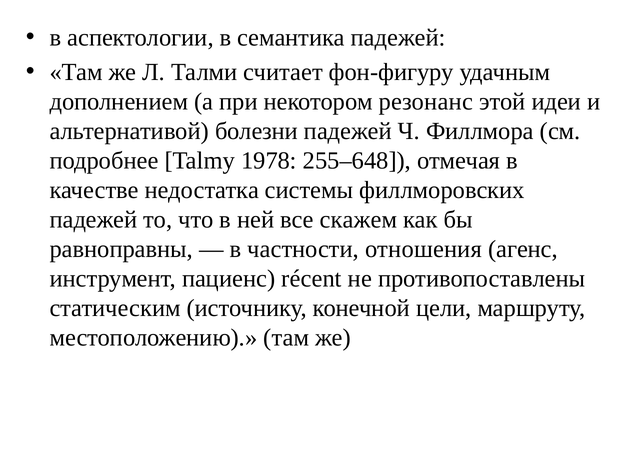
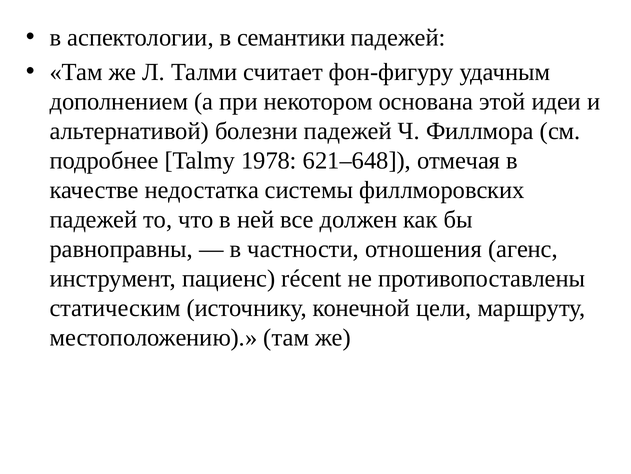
семантика: семантика -> семантики (291, 38)
резонанс: резонанс -> основана (426, 101)
255–648: 255–648 -> 621–648 (357, 160)
скажем: скажем -> должен (359, 219)
